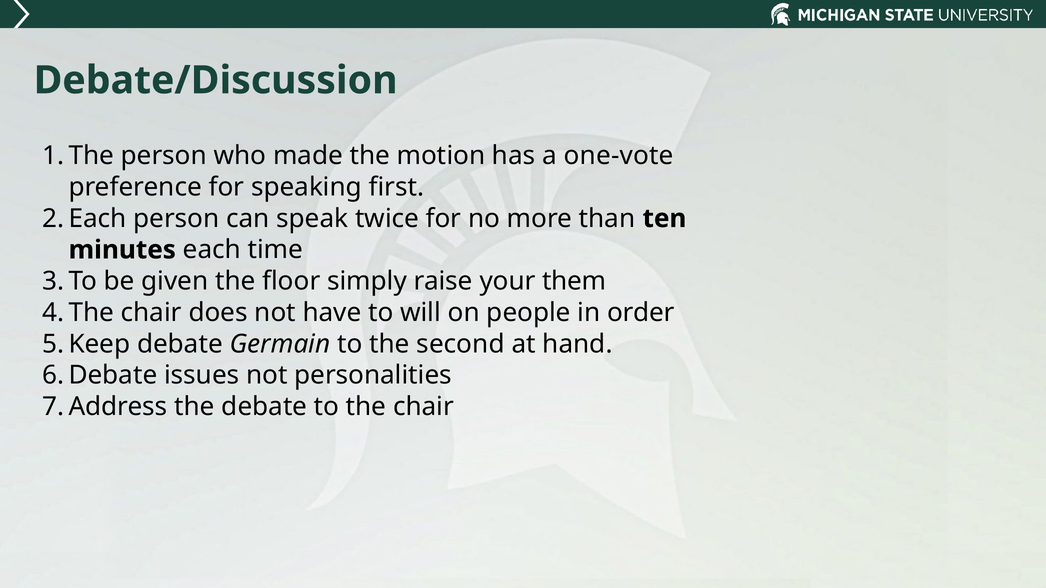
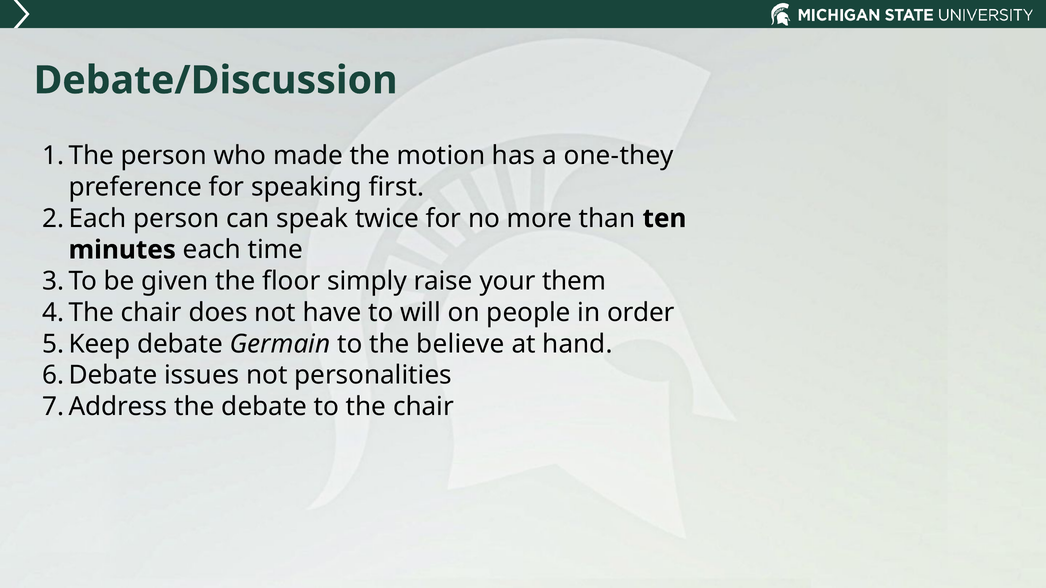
one-vote: one-vote -> one-they (619, 156)
second: second -> believe (461, 344)
